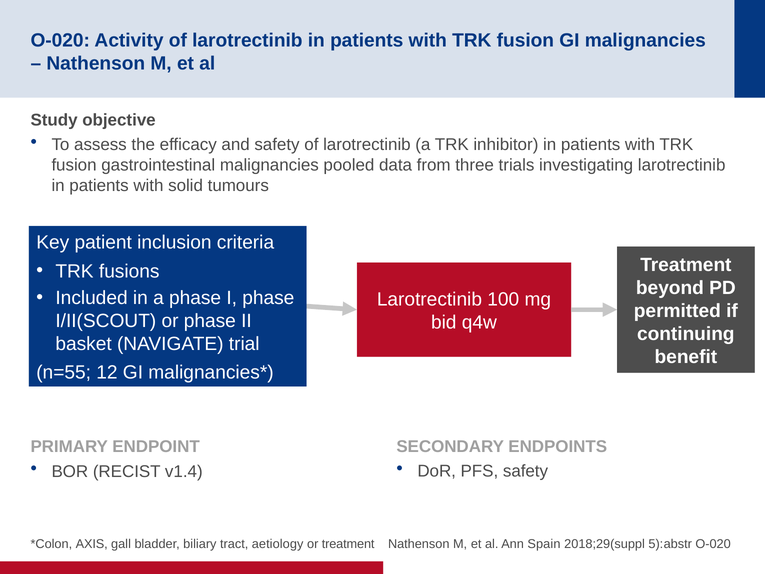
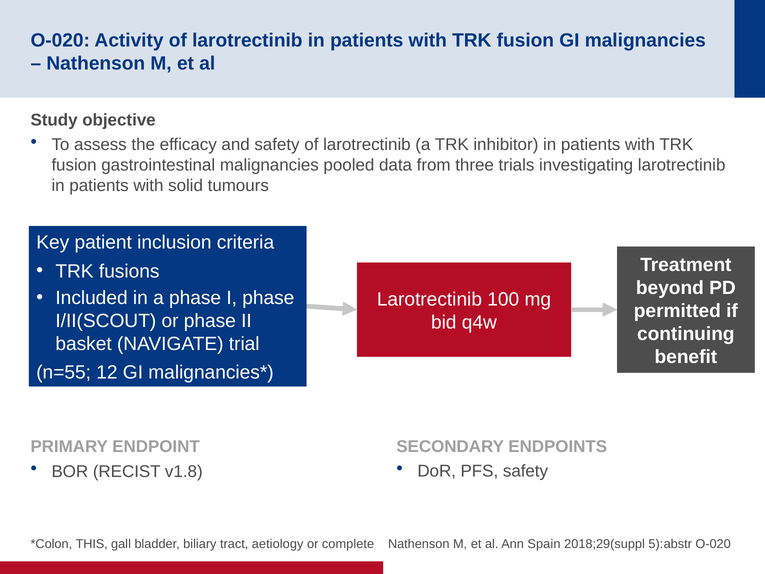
v1.4: v1.4 -> v1.8 (184, 471)
AXIS: AXIS -> THIS (92, 544)
or treatment: treatment -> complete (348, 544)
